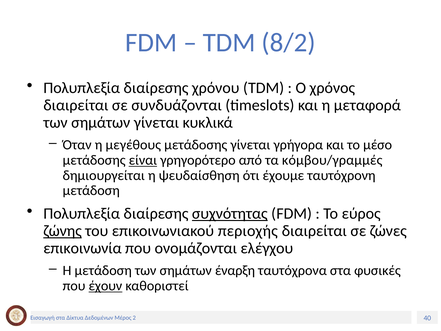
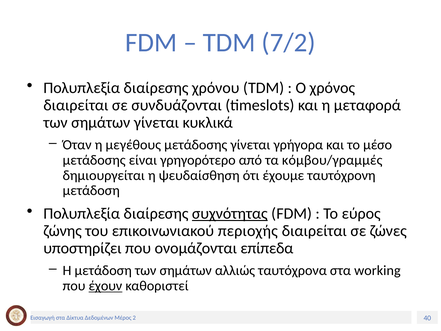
8/2: 8/2 -> 7/2 (289, 43)
είναι underline: present -> none (143, 160)
ζώνης underline: present -> none (63, 231)
επικοινωνία: επικοινωνία -> υποστηρίζει (82, 248)
ελέγχου: ελέγχου -> επίπεδα (267, 248)
έναρξη: έναρξη -> αλλιώς (235, 270)
φυσικές: φυσικές -> working (377, 270)
